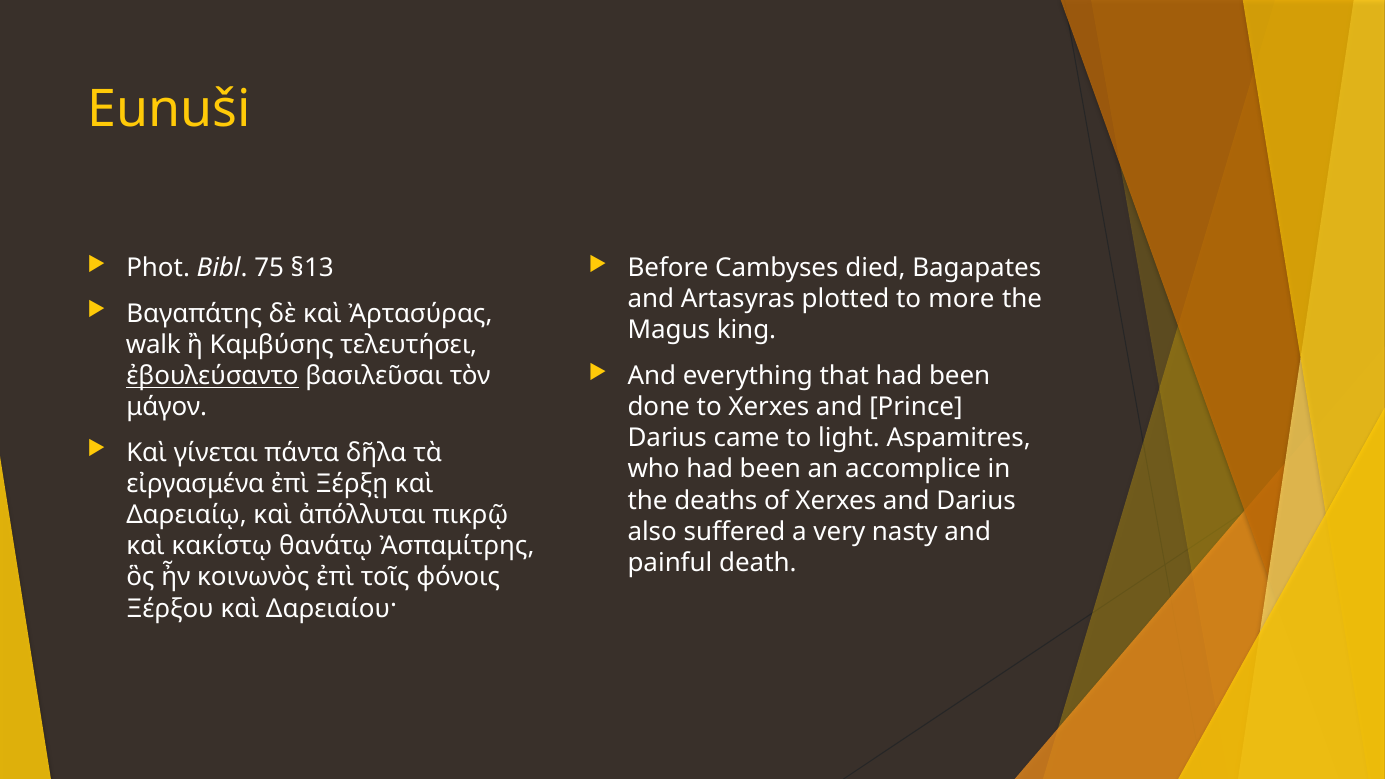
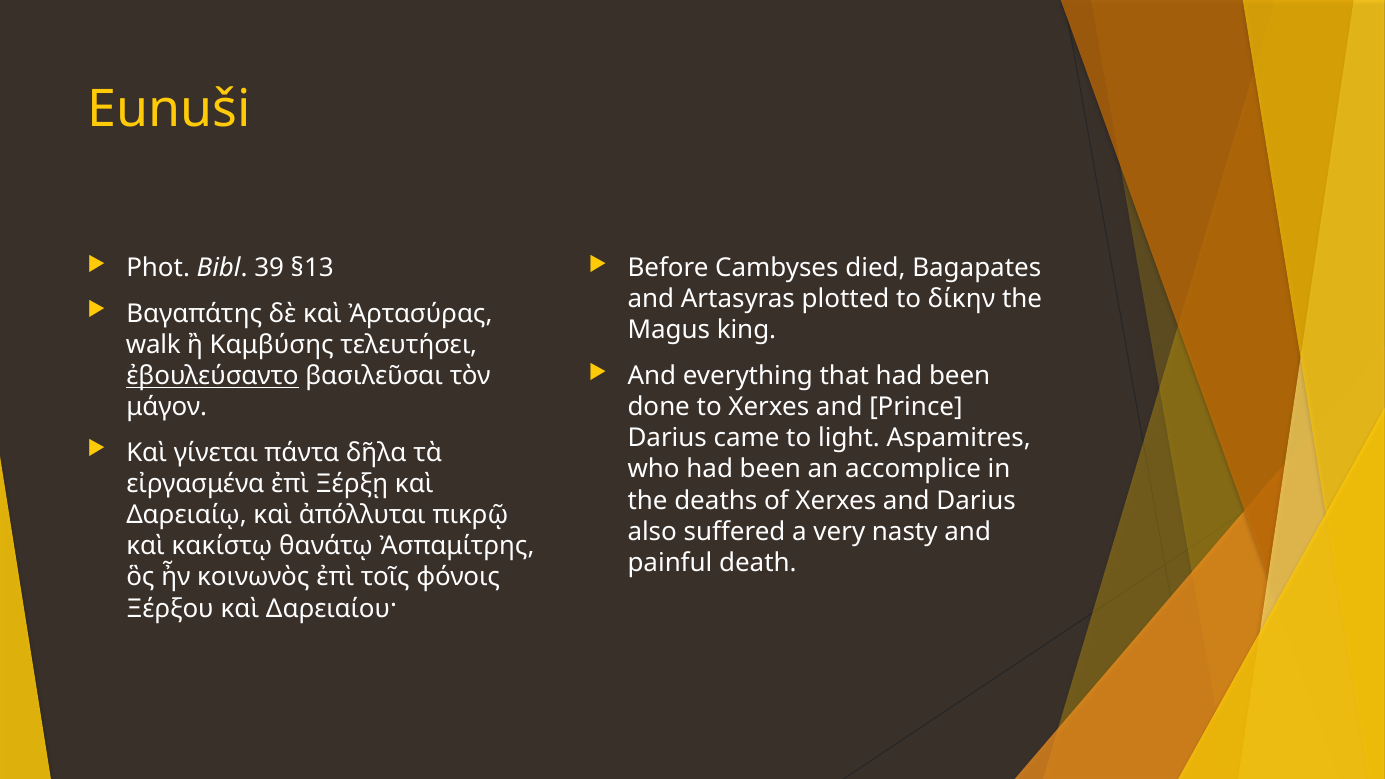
75: 75 -> 39 (269, 268)
more: more -> δίκην (962, 299)
